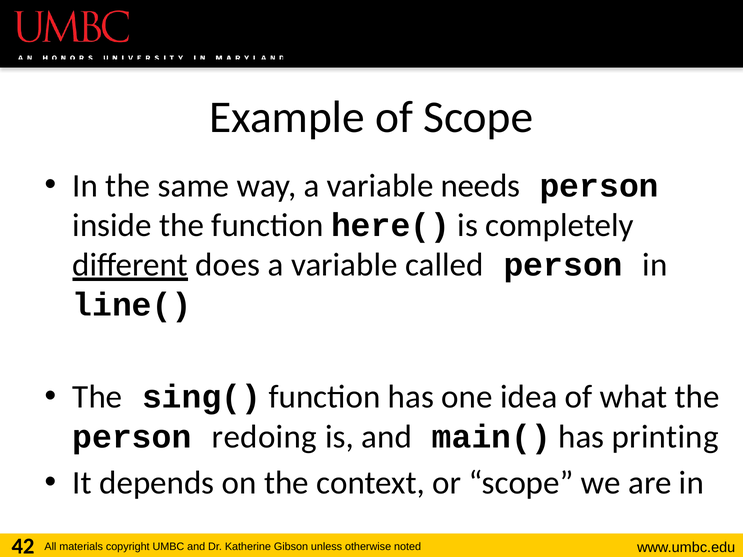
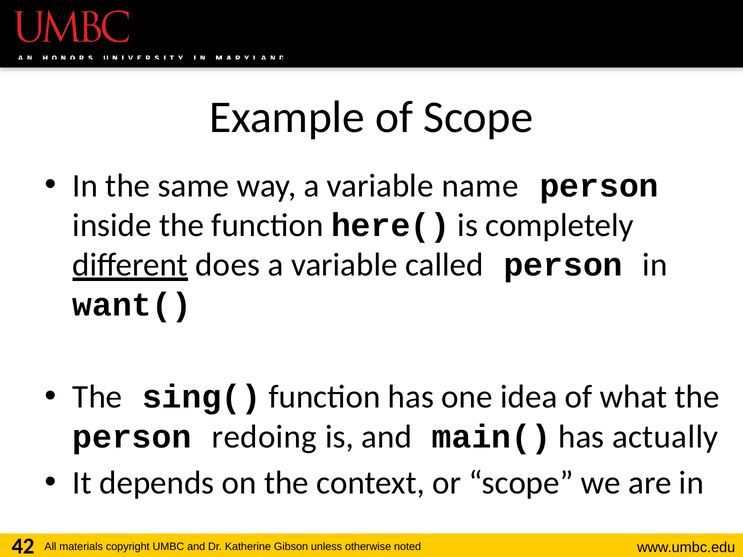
needs: needs -> name (480, 186)
line(: line( -> want( (132, 305)
printing: printing -> actually (665, 437)
